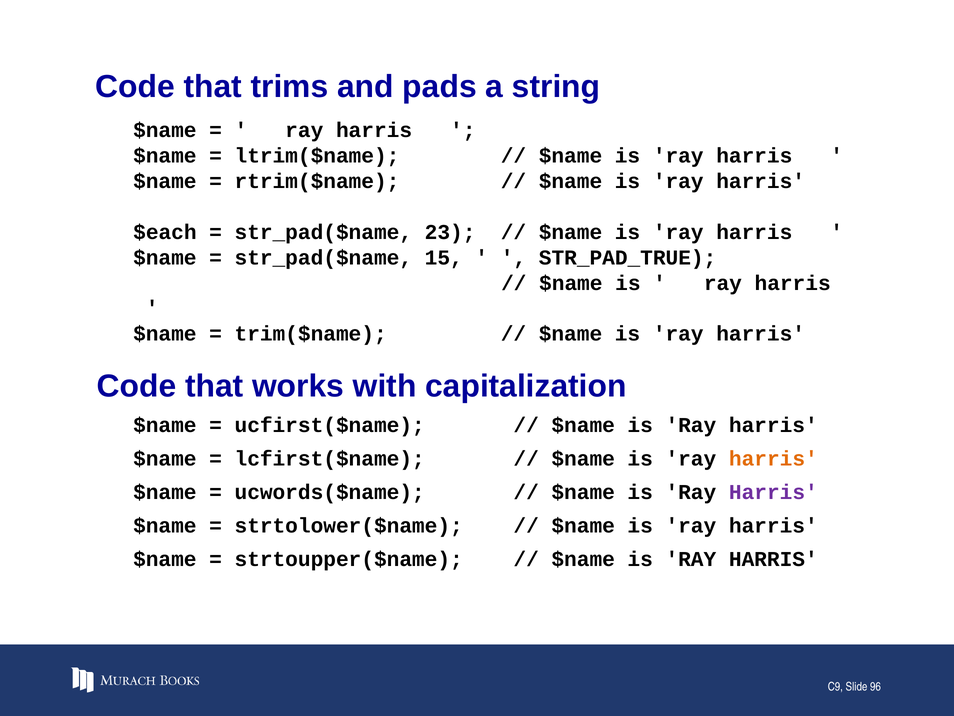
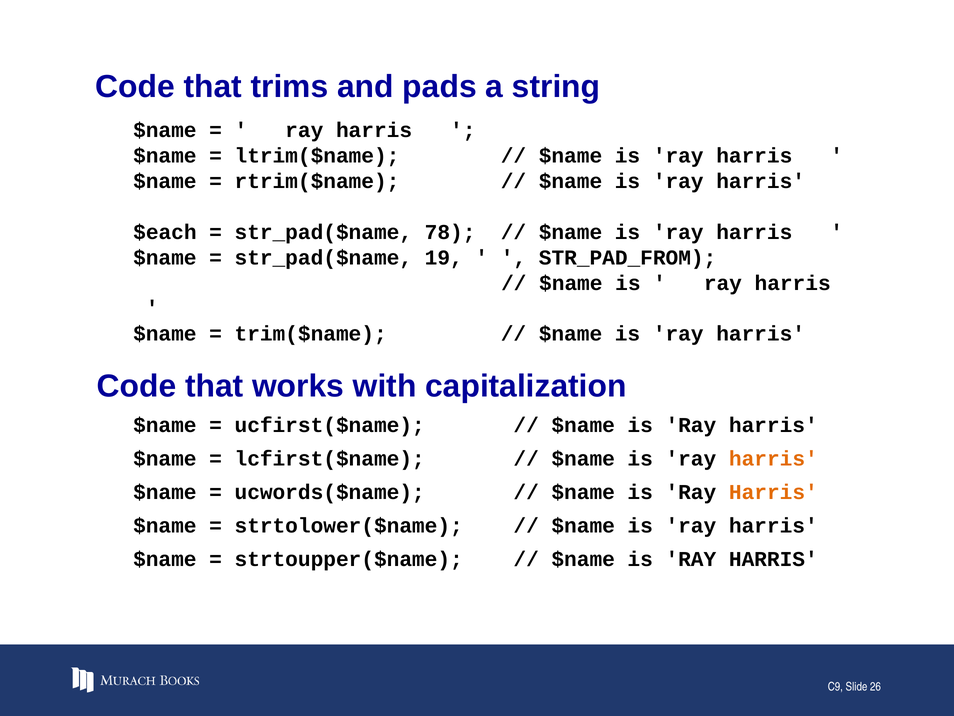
23: 23 -> 78 (450, 232)
15: 15 -> 19 (444, 257)
STR_PAD_TRUE: STR_PAD_TRUE -> STR_PAD_FROM (628, 257)
Harris colour: purple -> orange (773, 492)
96: 96 -> 26 (875, 686)
